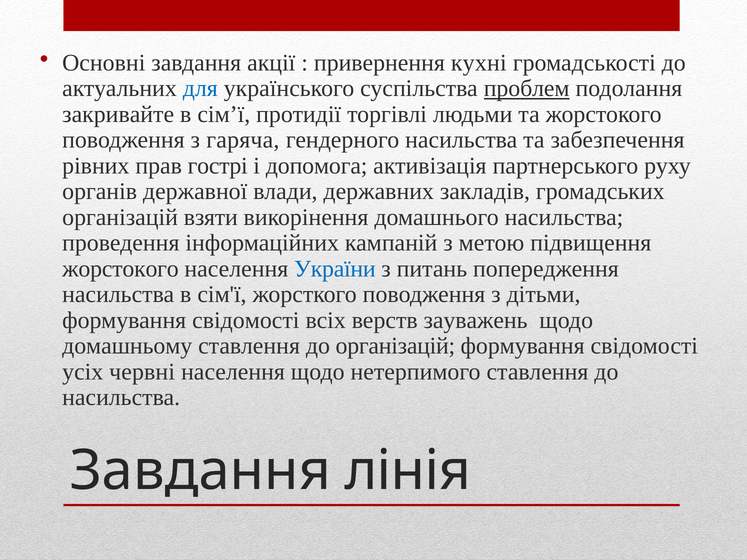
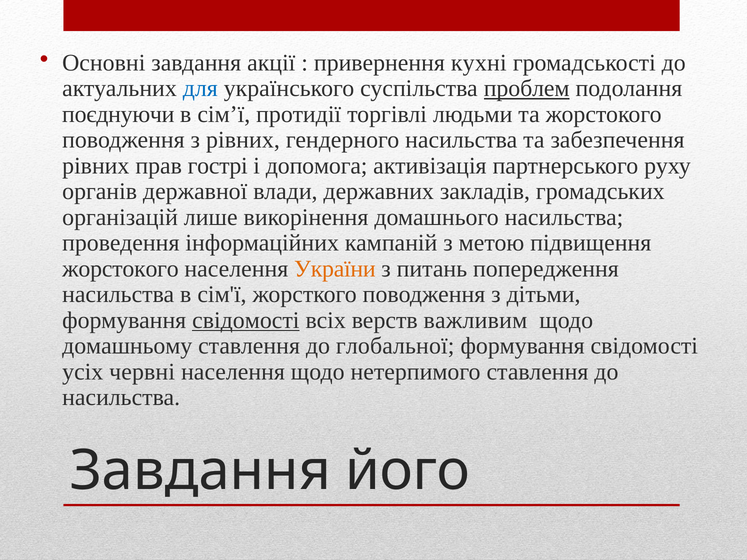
закривайте: закривайте -> поєднуючи (118, 114)
з гаряча: гаряча -> рівних (243, 140)
взяти: взяти -> лише (211, 217)
України colour: blue -> orange (335, 269)
свідомості underline: none -> present (246, 320)
зауважень: зауважень -> важливим (475, 320)
до організацій: організацій -> глобальної (395, 346)
лінія: лінія -> його (408, 471)
